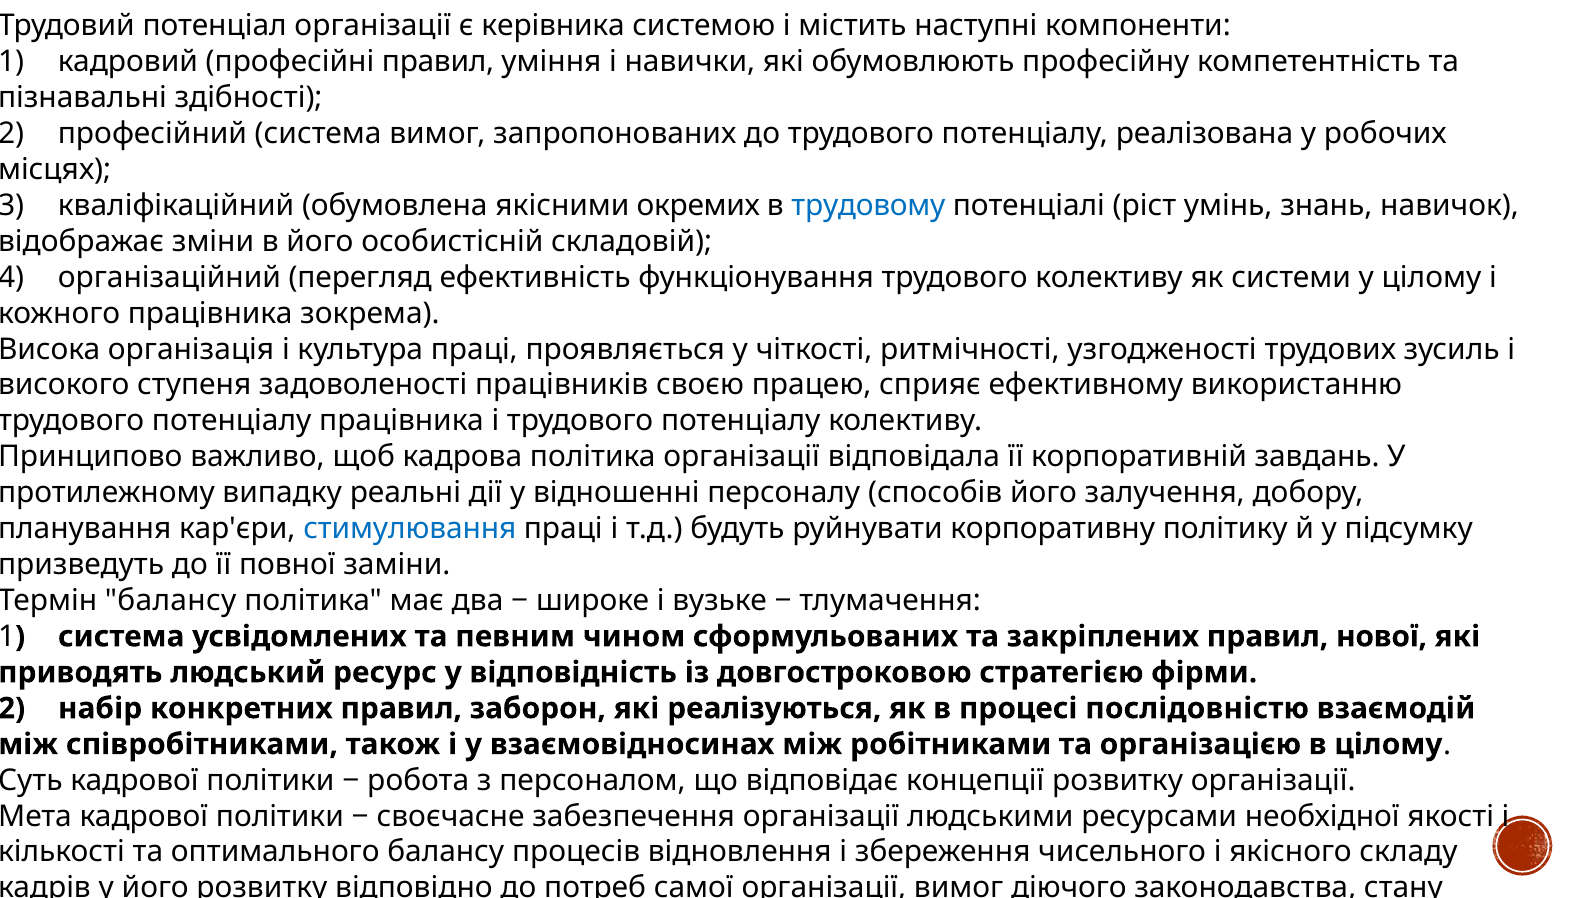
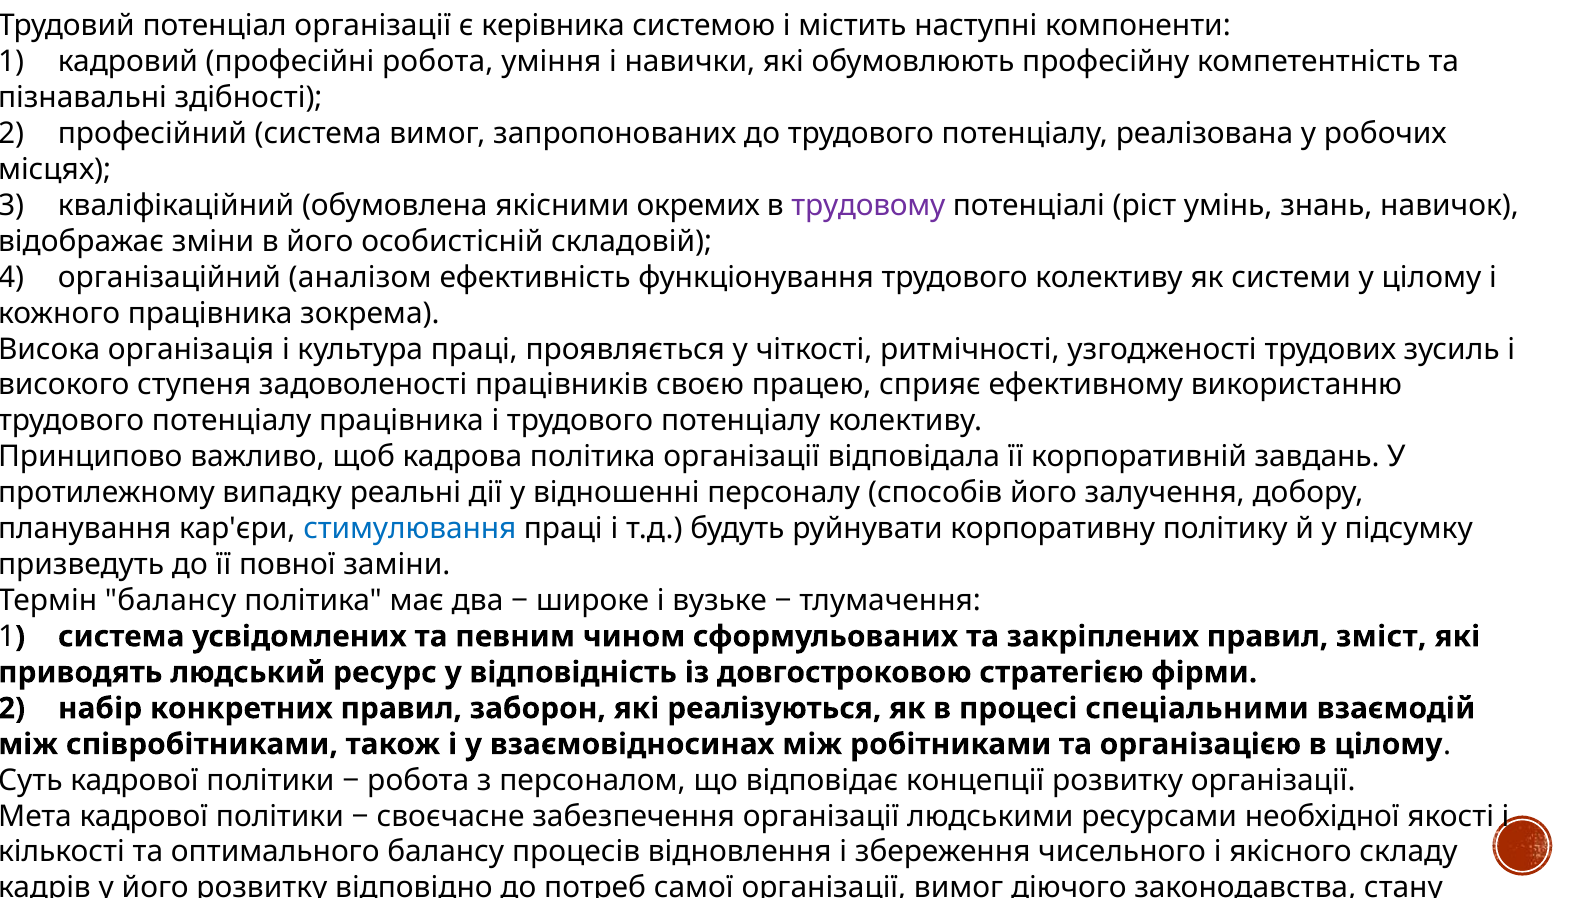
професійні правил: правил -> робота (438, 62)
трудовому colour: blue -> purple (868, 205)
перегляд: перегляд -> аналізом (360, 277)
нової: нової -> зміст (1381, 636)
послідовністю: послідовністю -> спеціальними (1197, 708)
